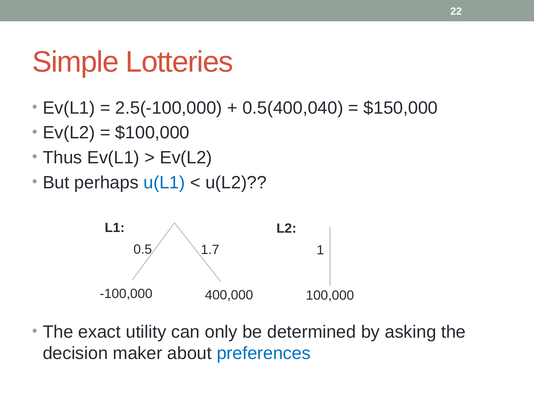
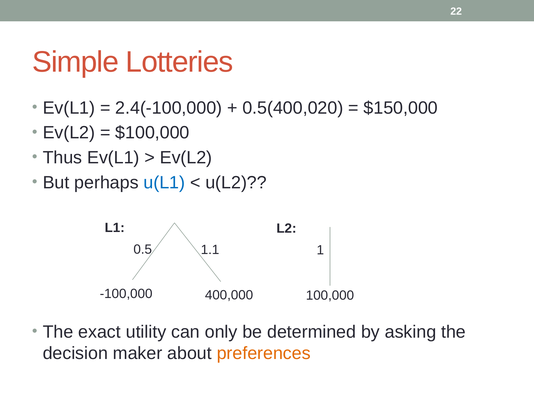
2.5(-100,000: 2.5(-100,000 -> 2.4(-100,000 (169, 108)
0.5(400,040: 0.5(400,040 -> 0.5(400,020 (293, 108)
1.7: 1.7 -> 1.1 (210, 250)
preferences colour: blue -> orange (264, 354)
